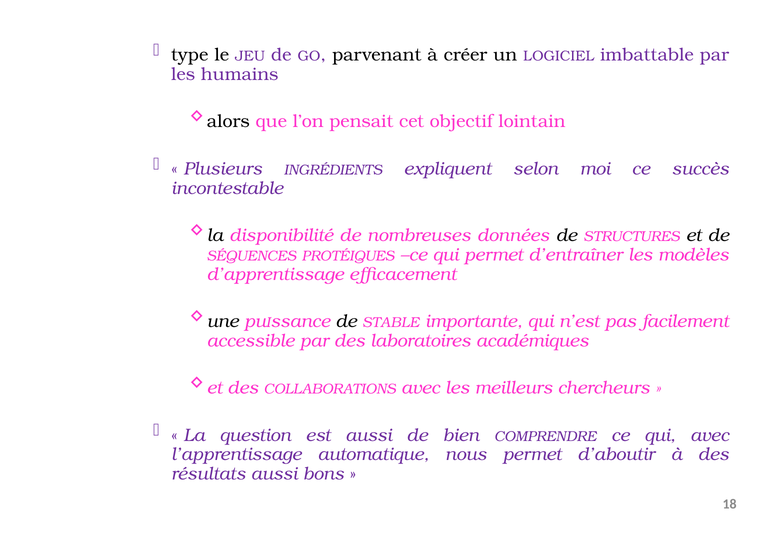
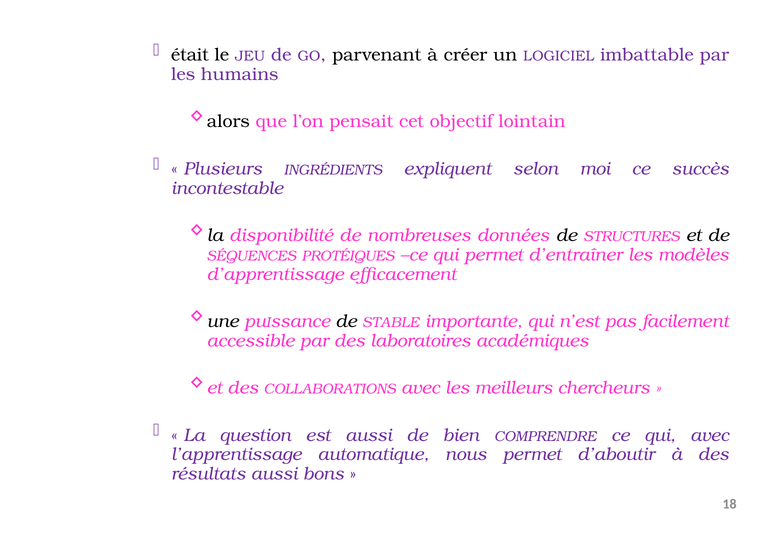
type: type -> était (190, 55)
